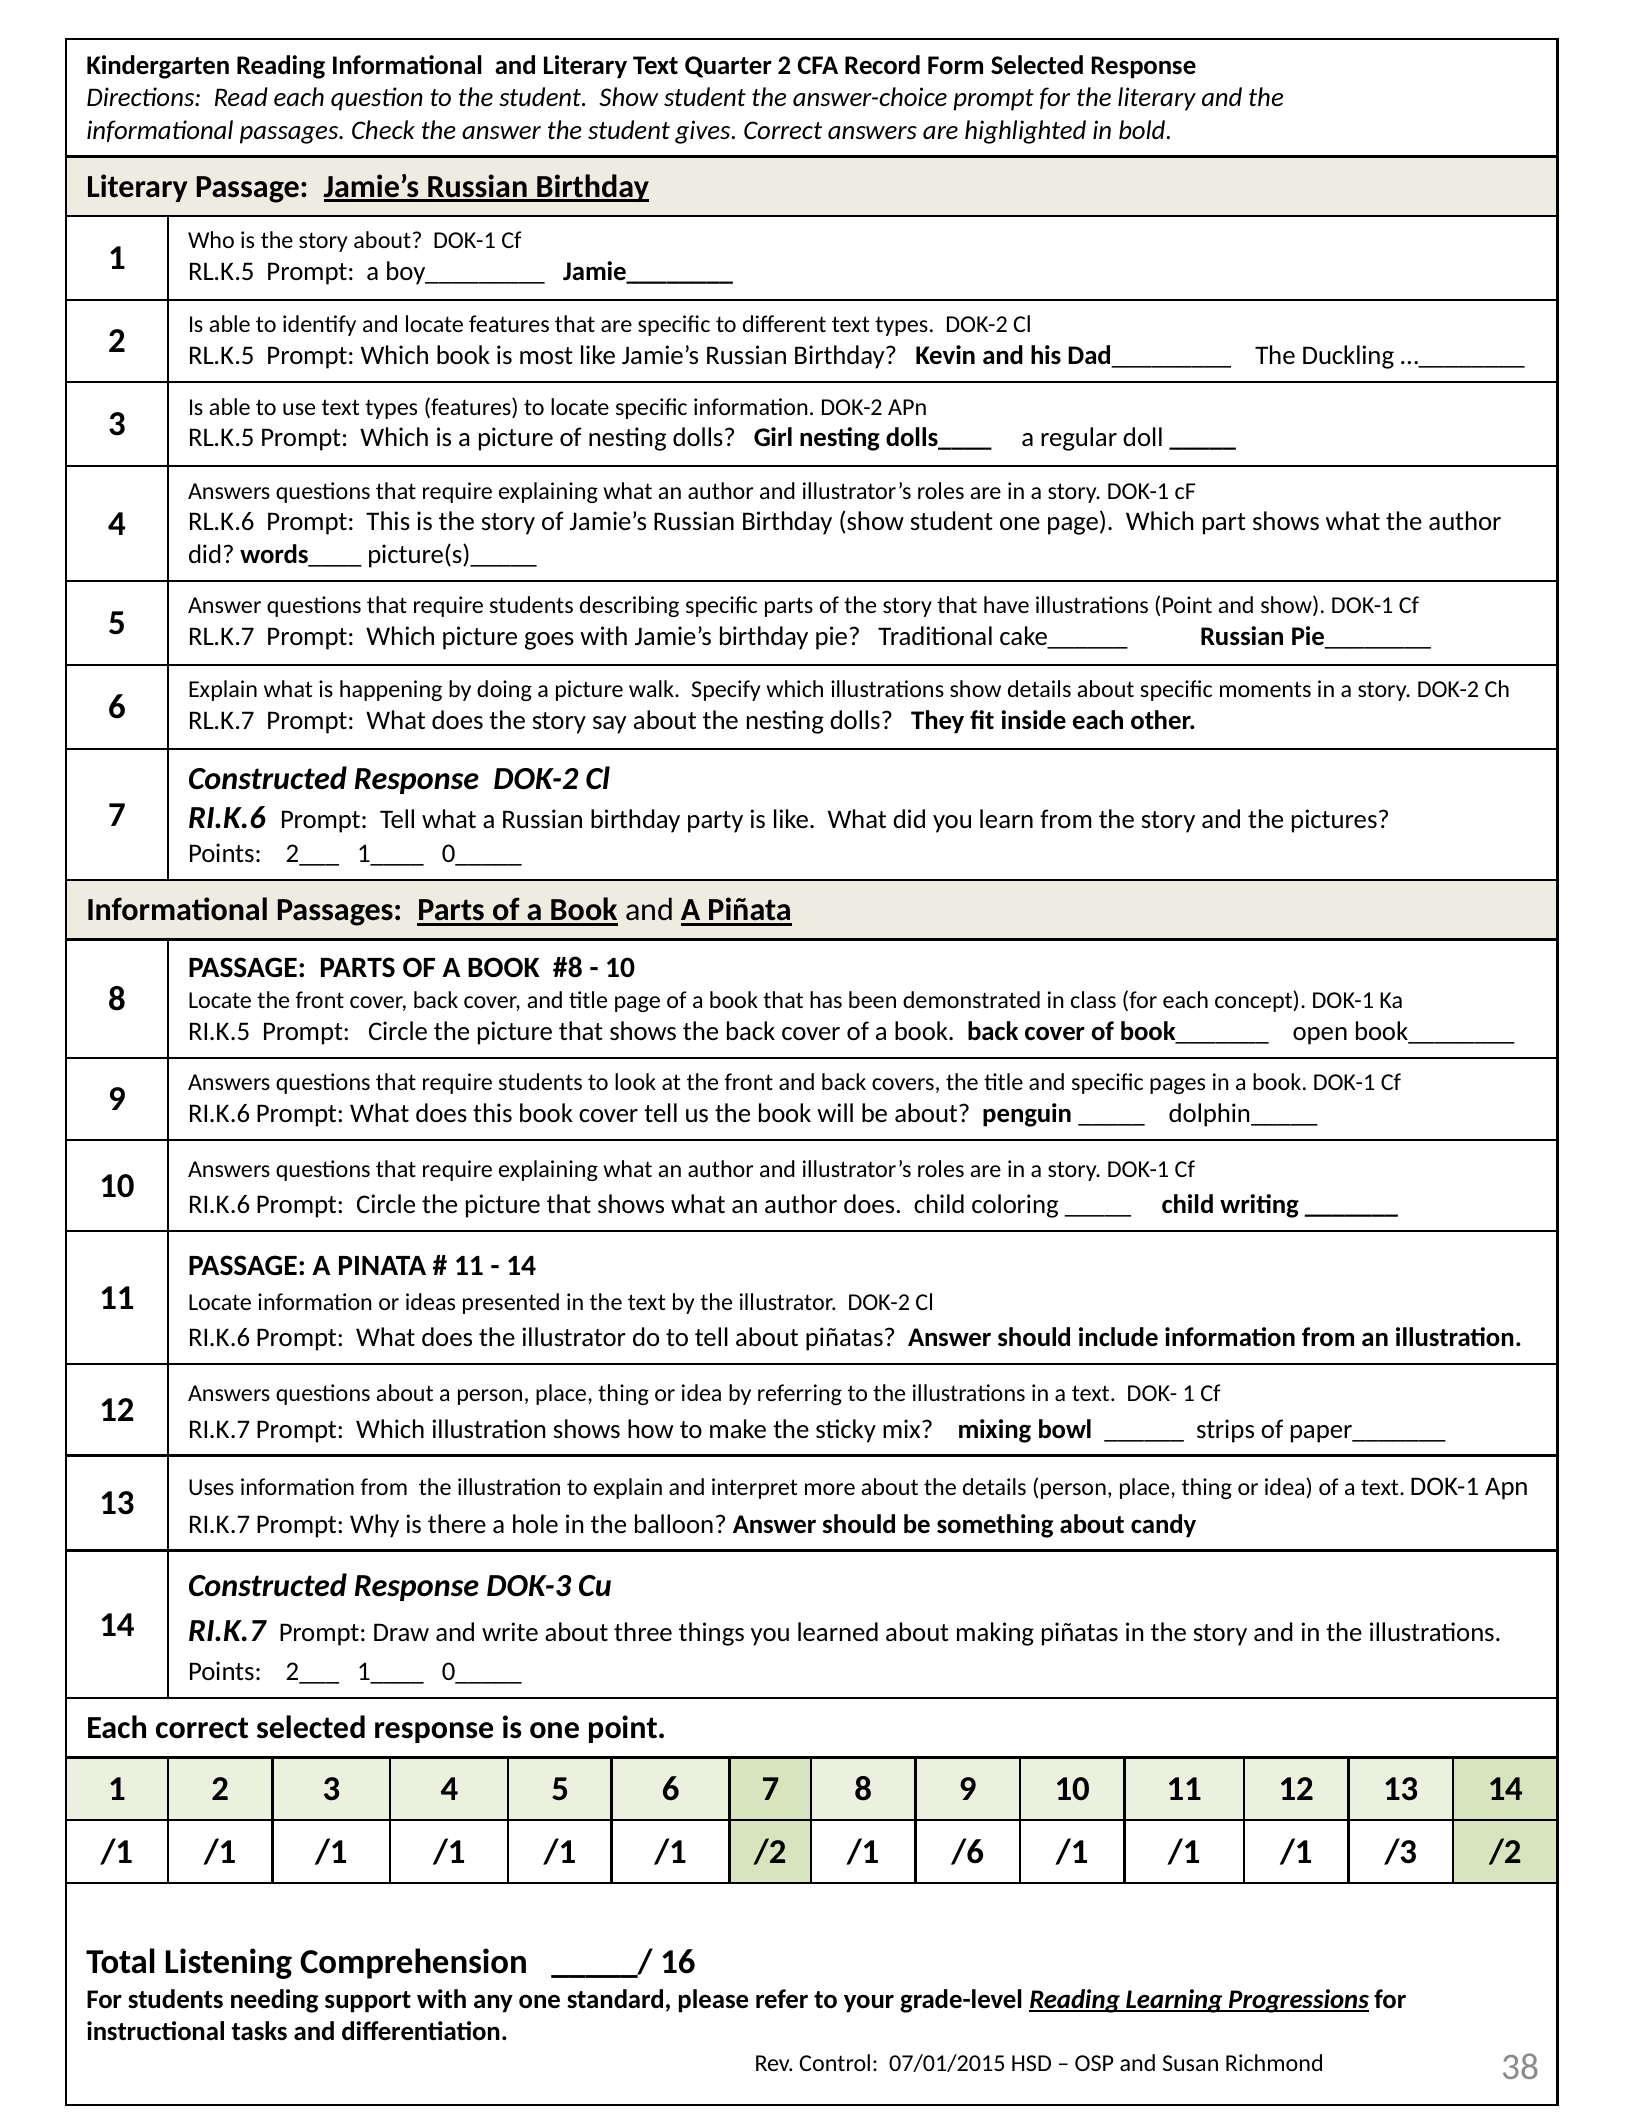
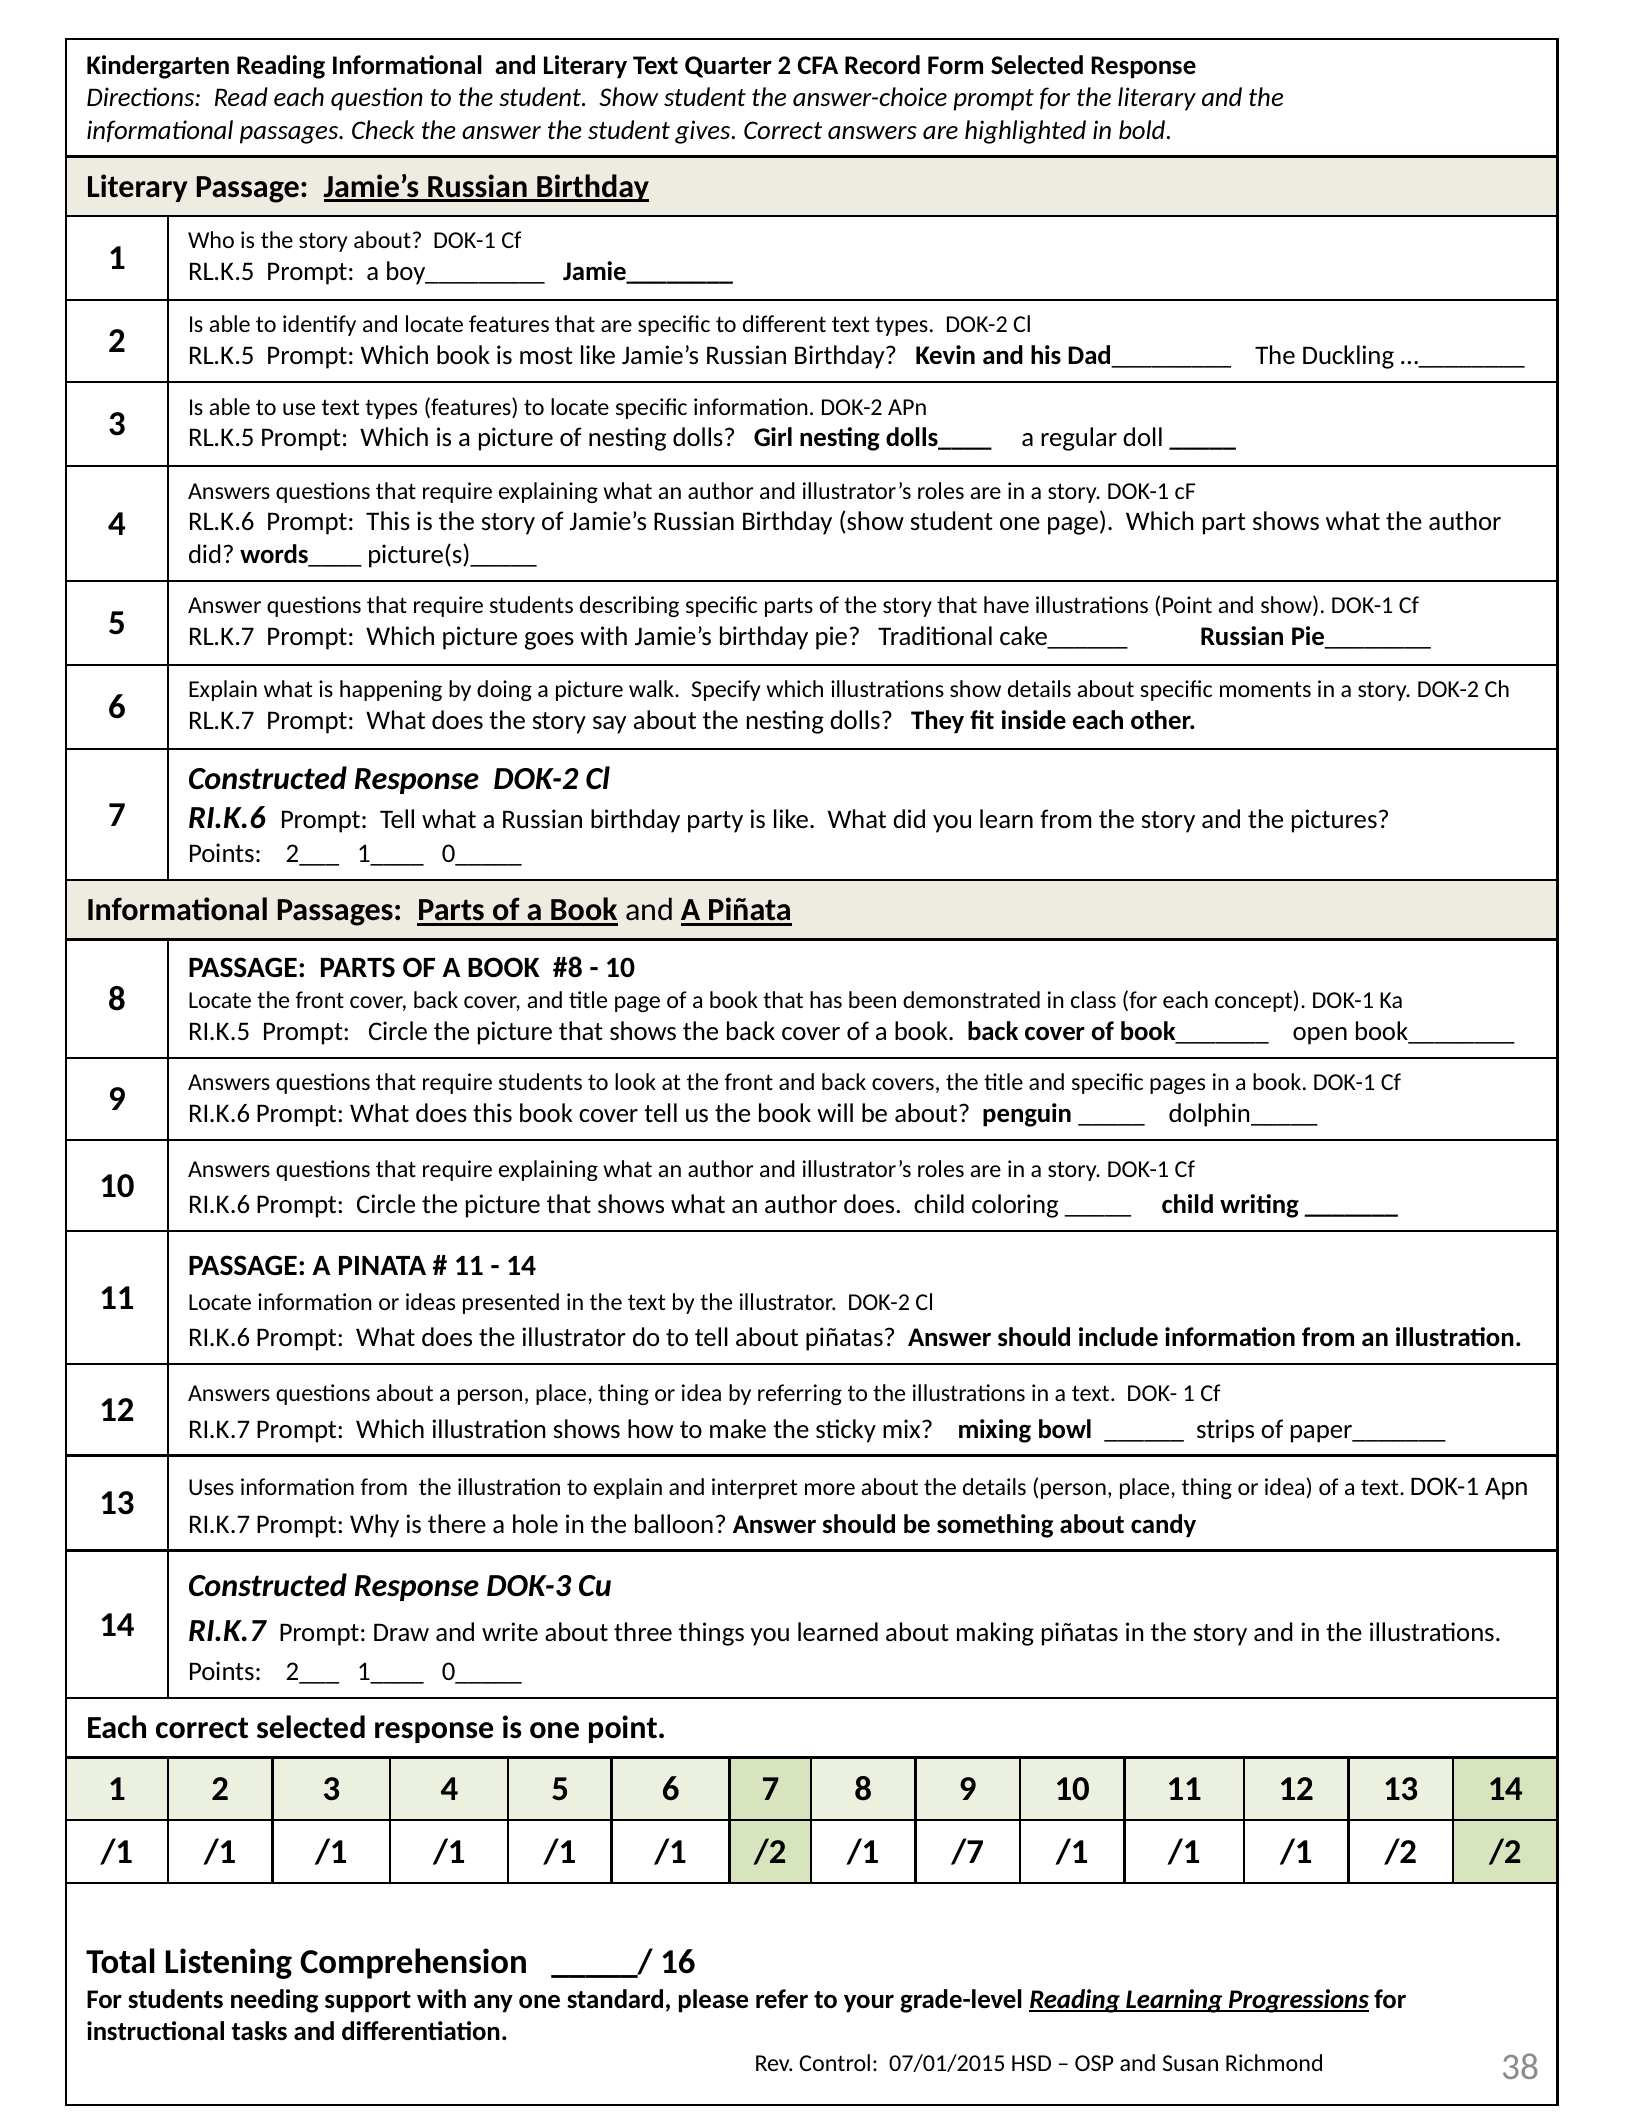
/6: /6 -> /7 (968, 1852)
/3: /3 -> /2 (1401, 1852)
